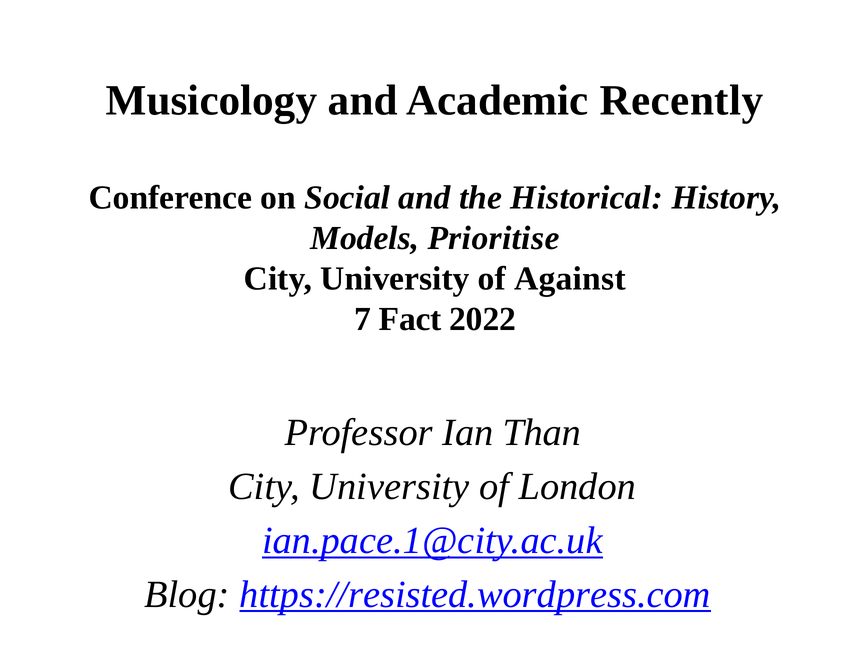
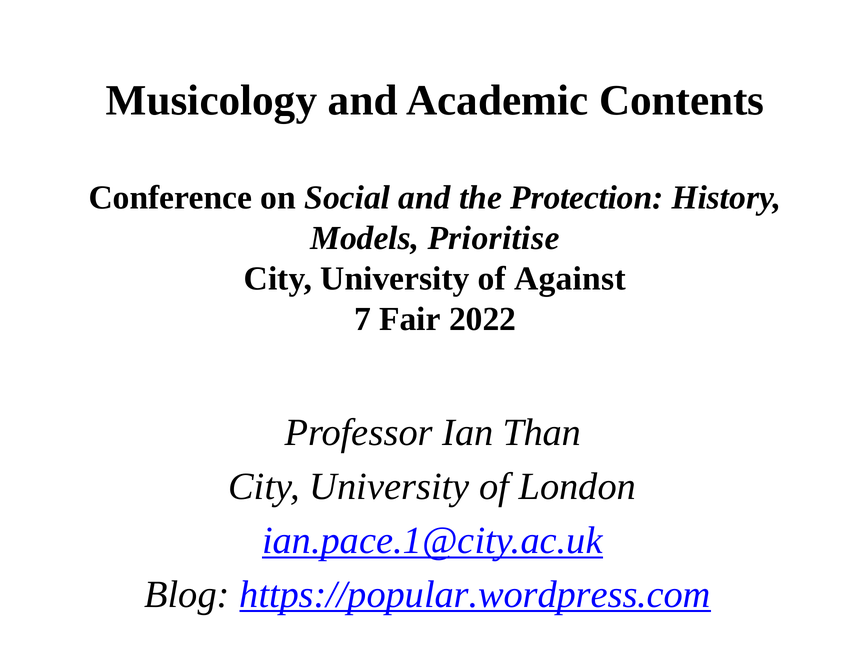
Recently: Recently -> Contents (682, 100)
Historical: Historical -> Protection (587, 198)
Fact: Fact -> Fair (410, 319)
https://resisted.wordpress.com: https://resisted.wordpress.com -> https://popular.wordpress.com (475, 594)
